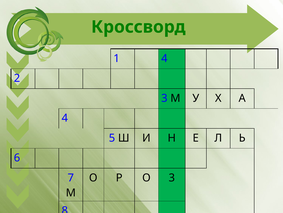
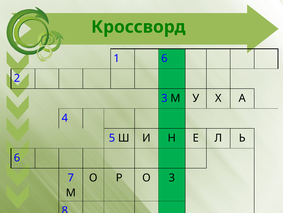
1 4: 4 -> 6 (164, 58)
